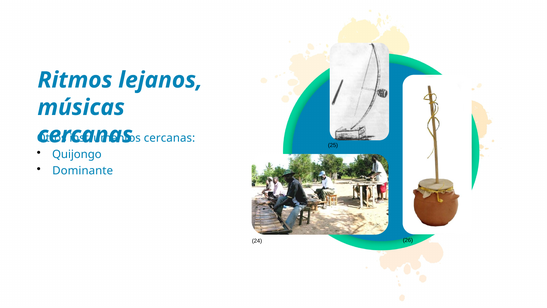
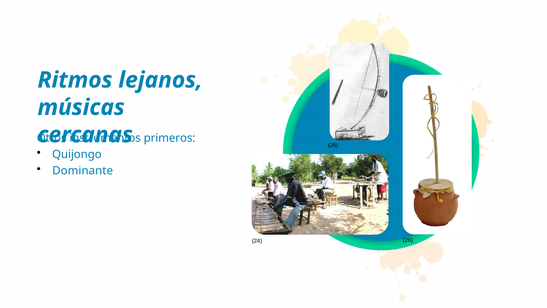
cercanas: cercanas -> primeros (170, 138)
